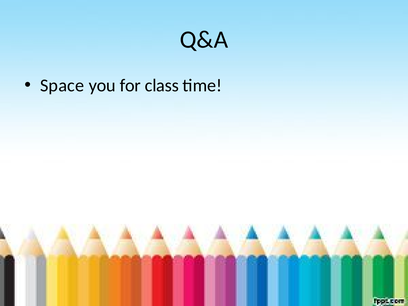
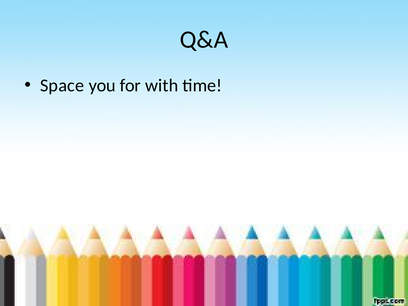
class: class -> with (162, 86)
